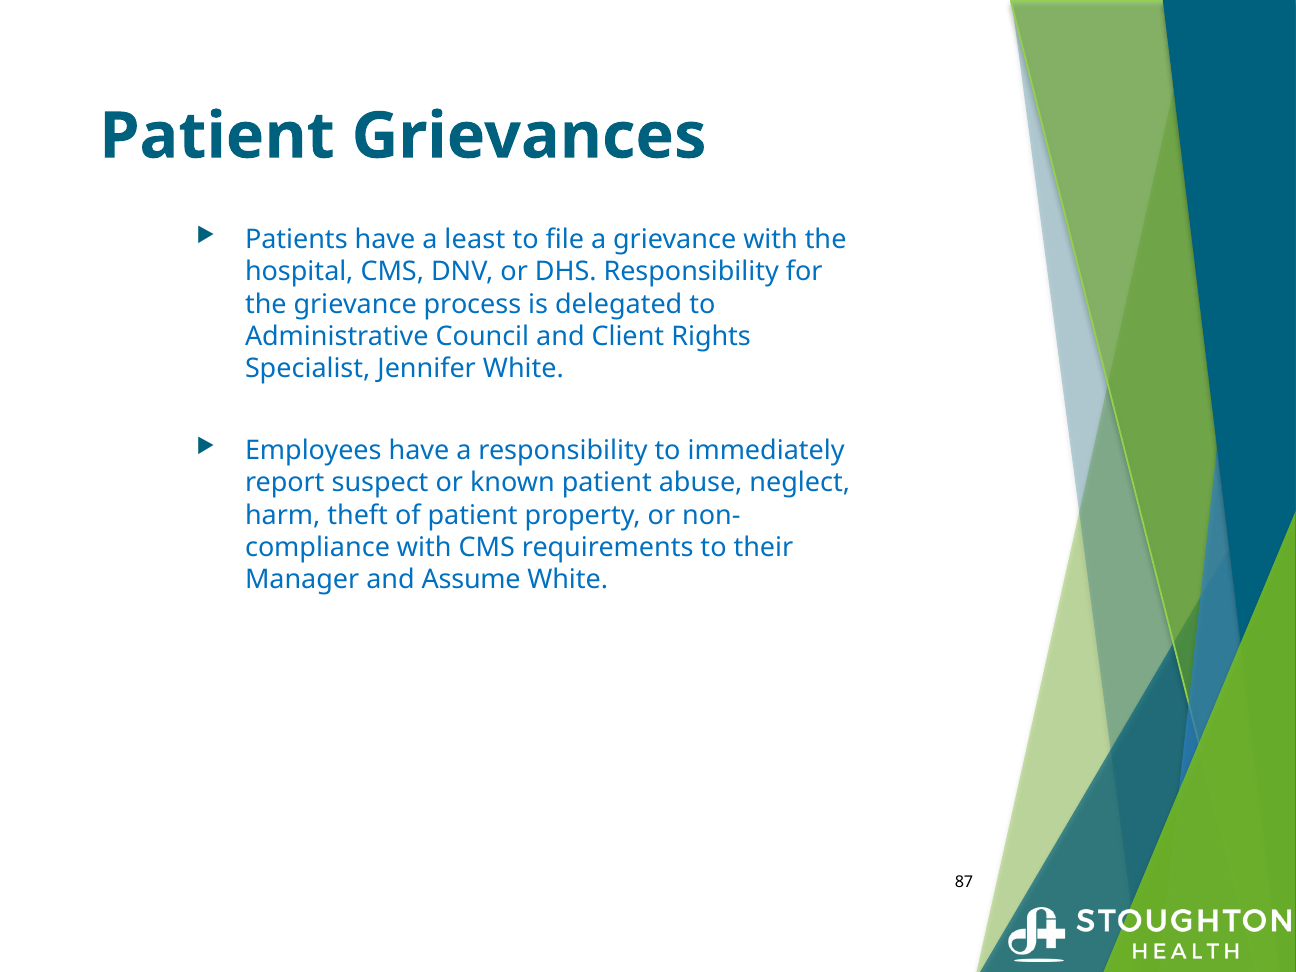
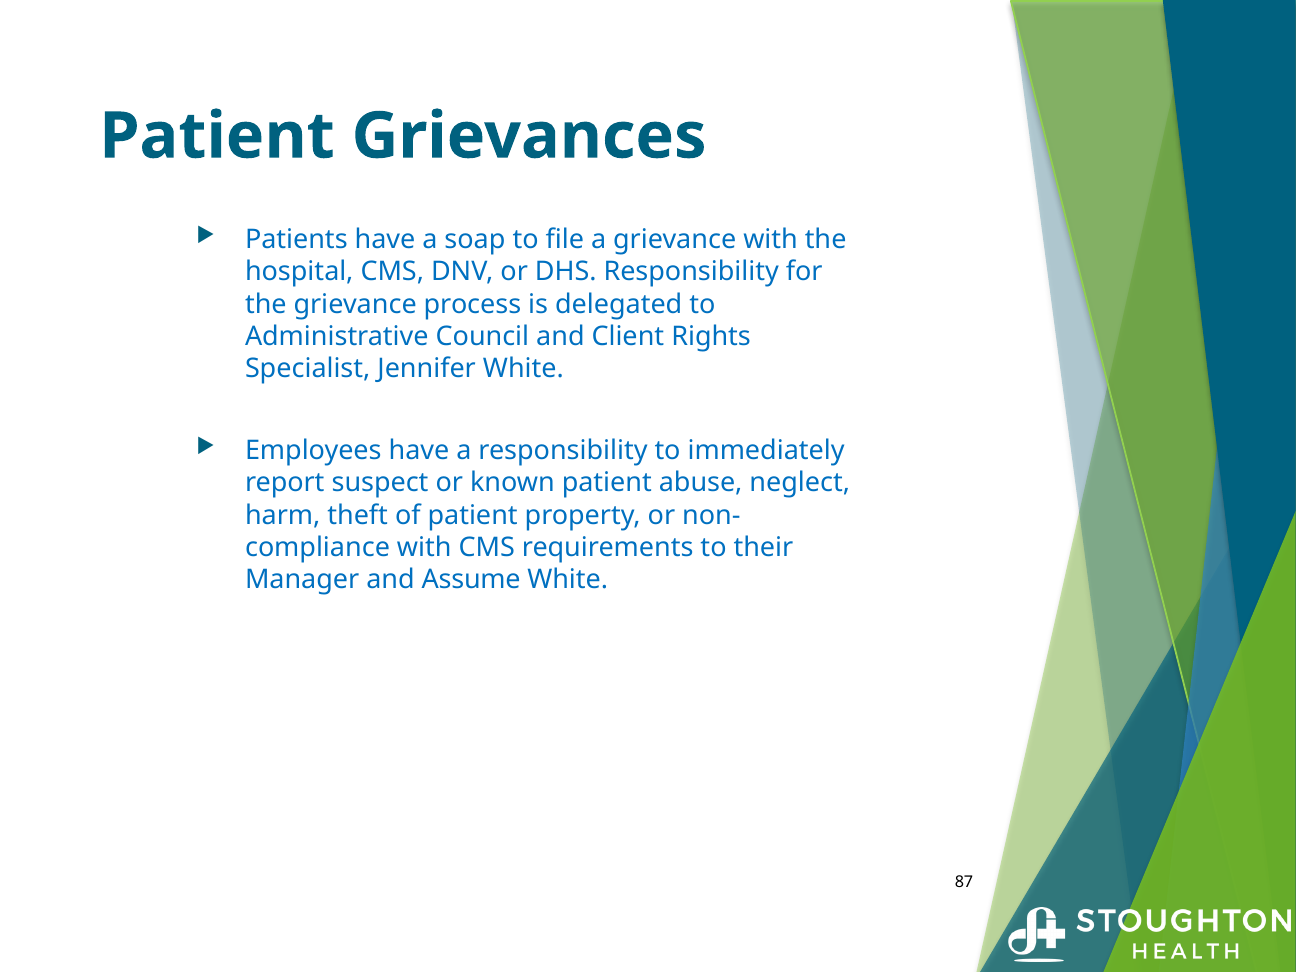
least: least -> soap (475, 239)
